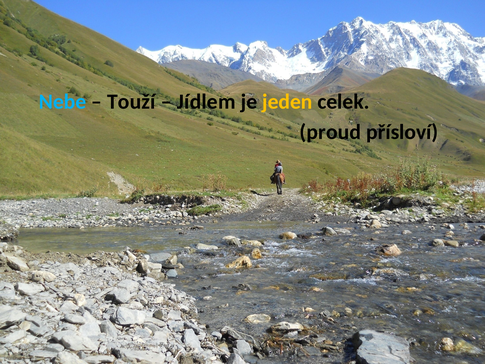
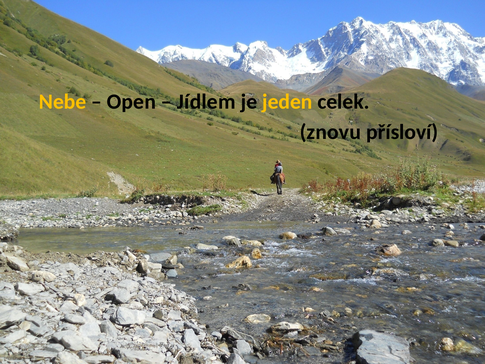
Nebe colour: light blue -> yellow (63, 102)
Touží: Touží -> Open (131, 102)
proud: proud -> znovu (330, 132)
